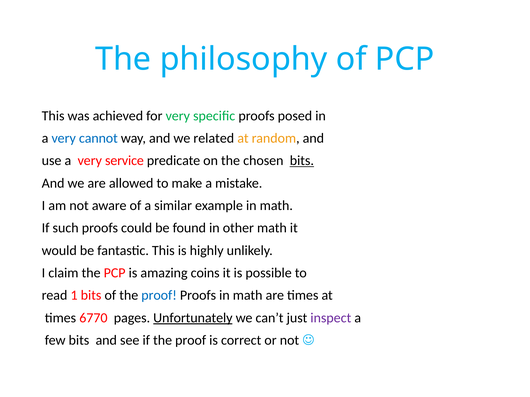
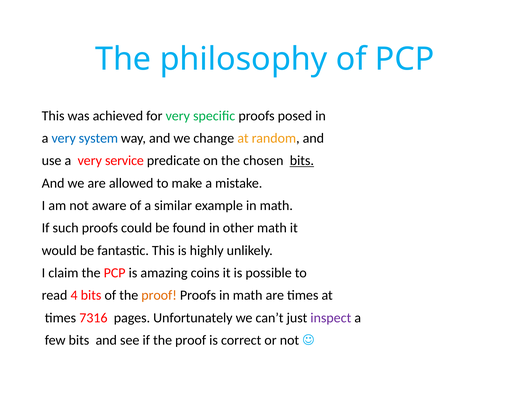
cannot: cannot -> system (98, 138)
related: related -> change (214, 138)
1: 1 -> 4 (74, 296)
proof colour: blue -> orange (159, 296)
6770: 6770 -> 7316 (93, 318)
Unfortunately underline: present -> none (193, 318)
